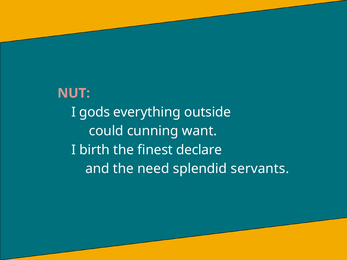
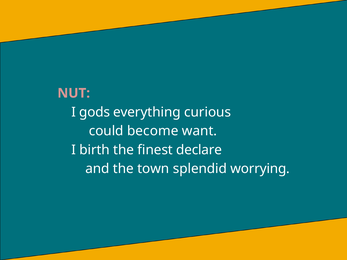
outside: outside -> curious (208, 112)
cunning: cunning -> become (153, 131)
need: need -> town (153, 169)
servants: servants -> worrying (260, 169)
